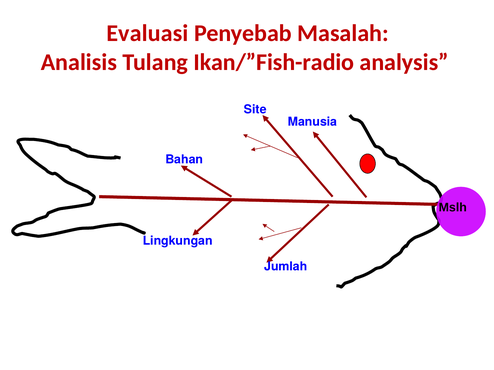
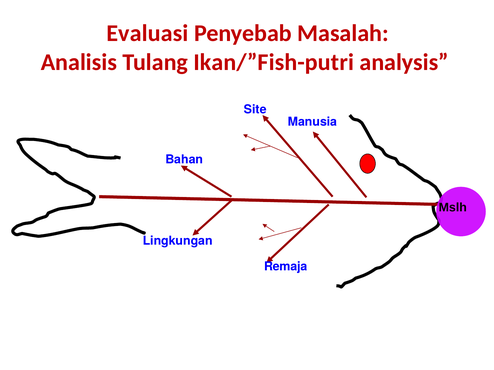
Ikan/”Fish-radio: Ikan/”Fish-radio -> Ikan/”Fish-putri (274, 62)
Jumlah: Jumlah -> Remaja (286, 267)
